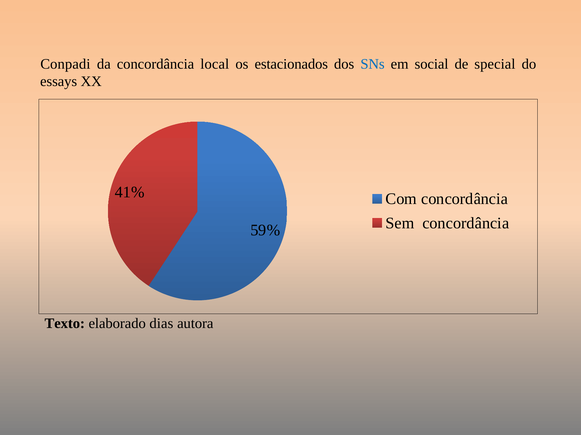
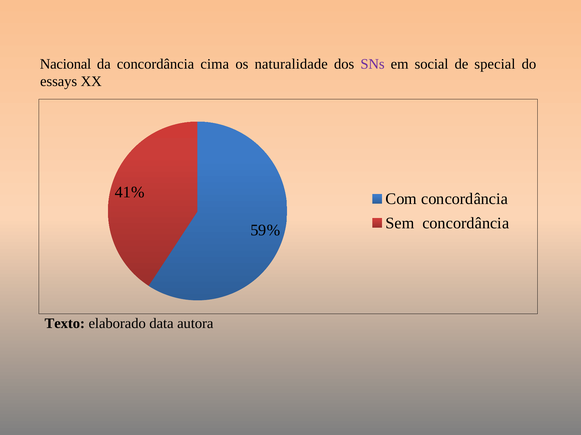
Conpadi: Conpadi -> Nacional (66, 64)
local: local -> cima (215, 64)
estacionados: estacionados -> naturalidade (291, 64)
SNs colour: blue -> purple (373, 64)
dias: dias -> data (161, 324)
